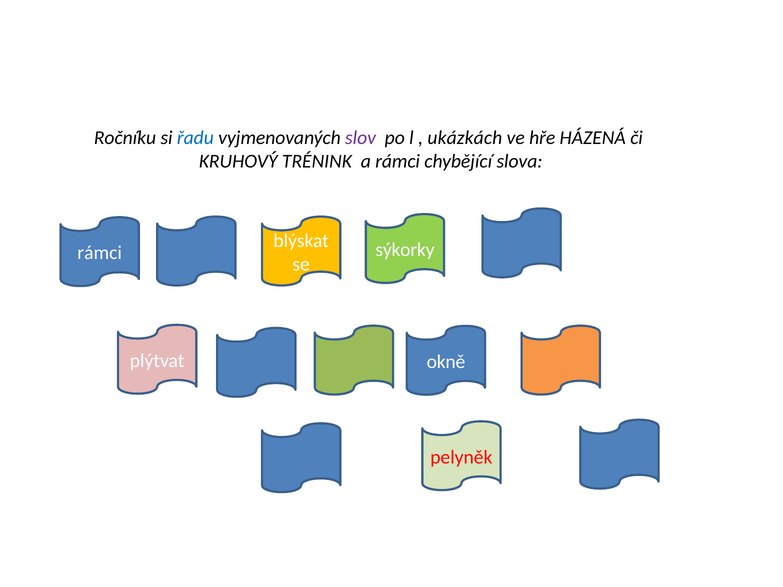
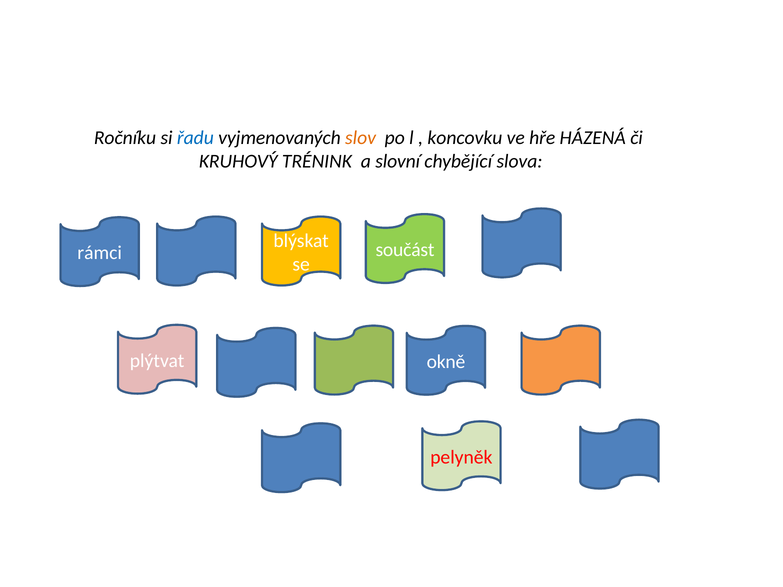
slov colour: purple -> orange (361, 138)
ukázkách: ukázkách -> koncovku (465, 138)
a rámci: rámci -> slovní (398, 161)
sýkorky: sýkorky -> součást (405, 250)
